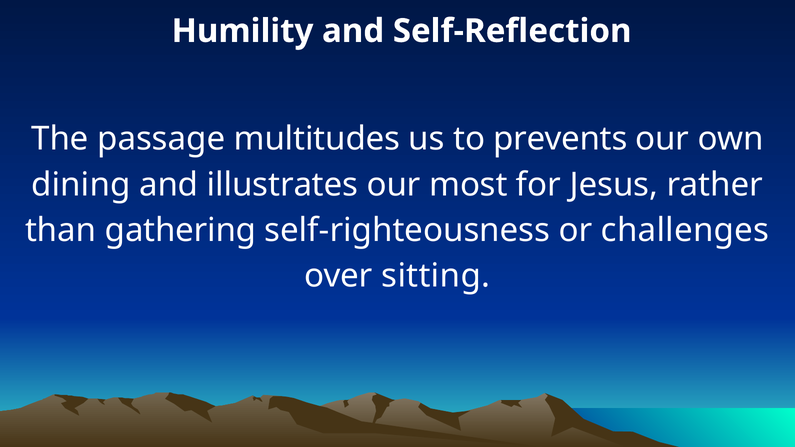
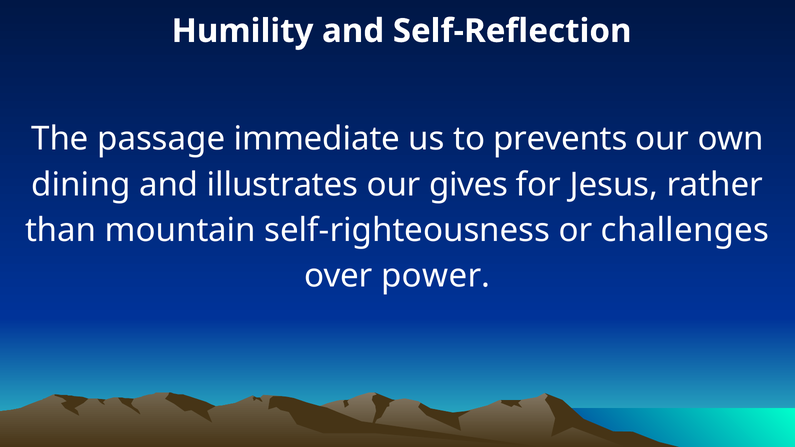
multitudes: multitudes -> immediate (317, 139)
most: most -> gives (468, 185)
gathering: gathering -> mountain (180, 230)
sitting: sitting -> power (436, 276)
